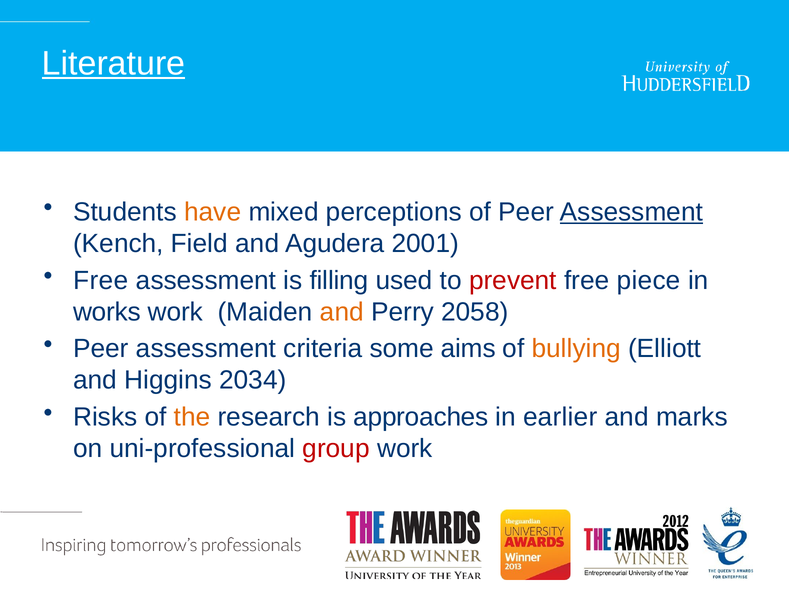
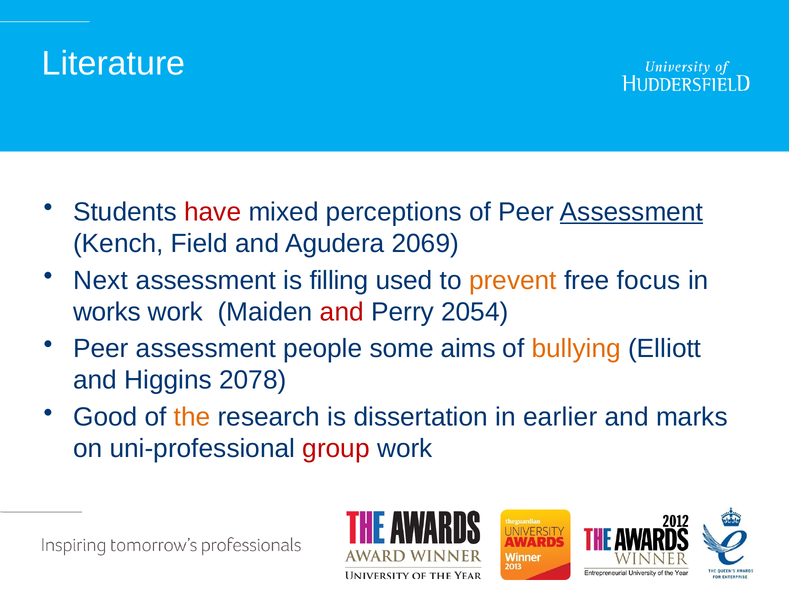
Literature underline: present -> none (114, 64)
have colour: orange -> red (213, 212)
2001: 2001 -> 2069 (425, 243)
Free: Free -> Next (101, 280)
prevent colour: red -> orange (513, 280)
piece: piece -> focus (649, 280)
and colour: orange -> red (342, 312)
2058: 2058 -> 2054 (475, 312)
criteria: criteria -> people (323, 349)
2034: 2034 -> 2078 (253, 380)
Risks: Risks -> Good (105, 417)
approaches: approaches -> dissertation (421, 417)
